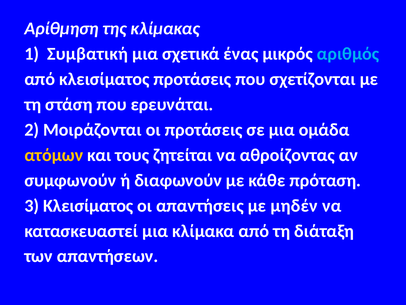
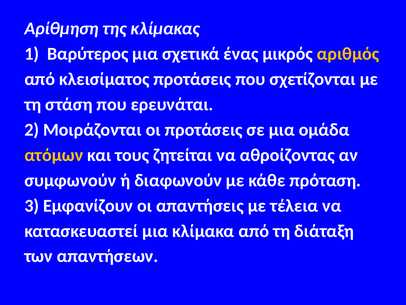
Συμβατική: Συμβατική -> Βαρύτερος (88, 54)
αριθμός colour: light blue -> yellow (348, 54)
3 Κλεισίματος: Κλεισίματος -> Εμφανίζουν (88, 205)
μηδέν: μηδέν -> τέλεια (294, 205)
